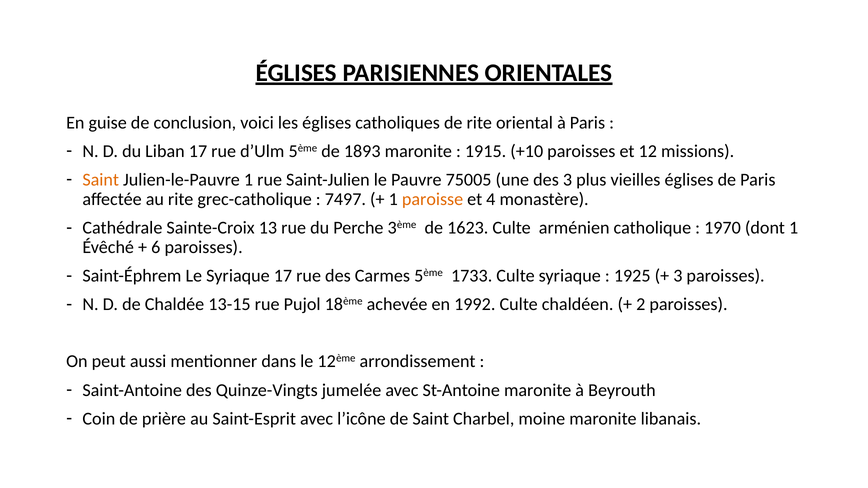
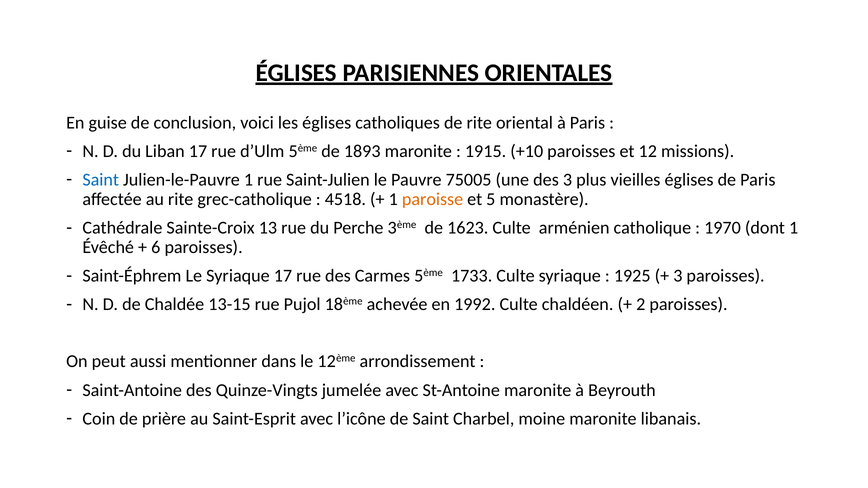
Saint colour: orange -> blue (101, 180)
7497: 7497 -> 4518 (345, 199)
4: 4 -> 5 (491, 199)
